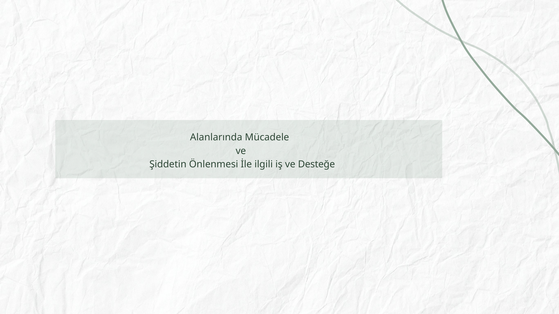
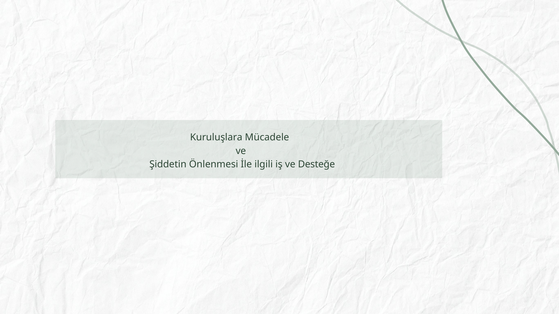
Alanlarında: Alanlarında -> Kuruluşlara (216, 138)
